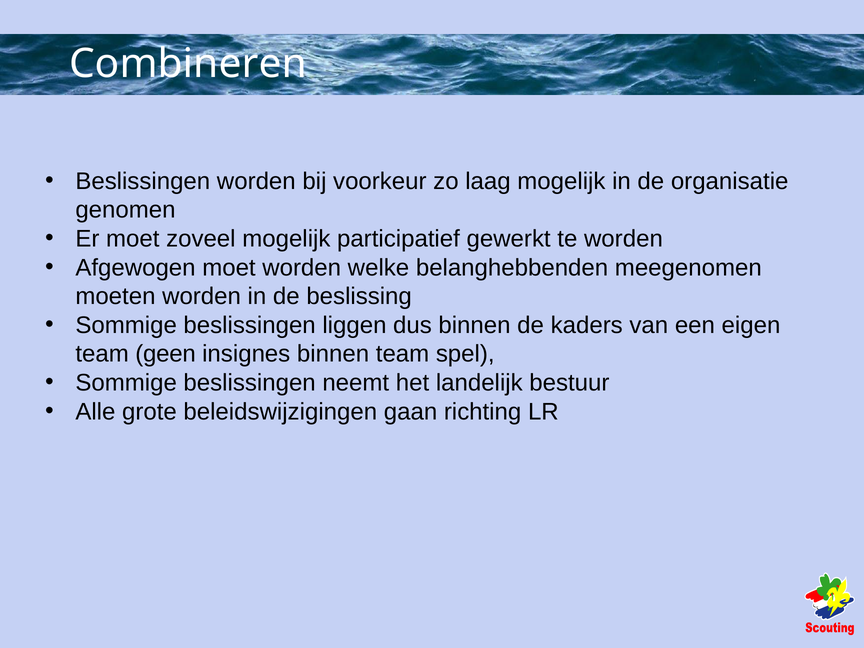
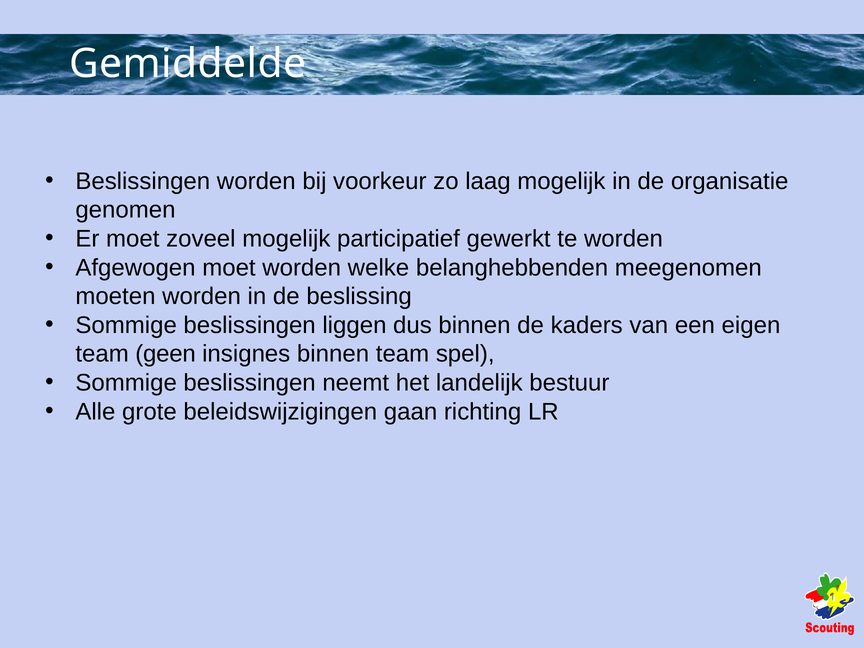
Combineren: Combineren -> Gemiddelde (188, 64)
